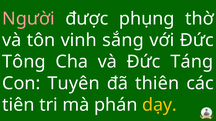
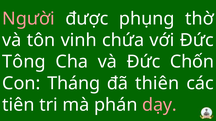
sắng: sắng -> chứa (123, 40)
Táng: Táng -> Chốn (192, 62)
Tuyên: Tuyên -> Tháng (74, 84)
dạy colour: yellow -> pink (159, 105)
